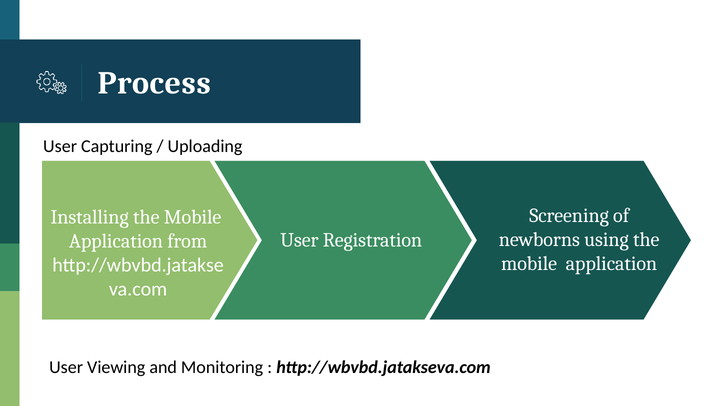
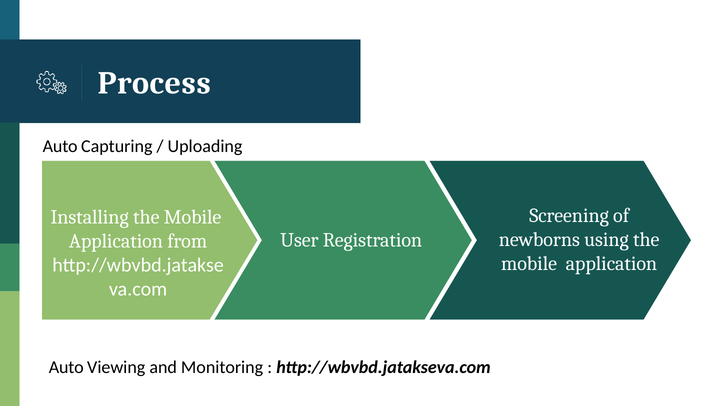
User: User -> Auto (60, 146)
User: User -> Auto (66, 367)
